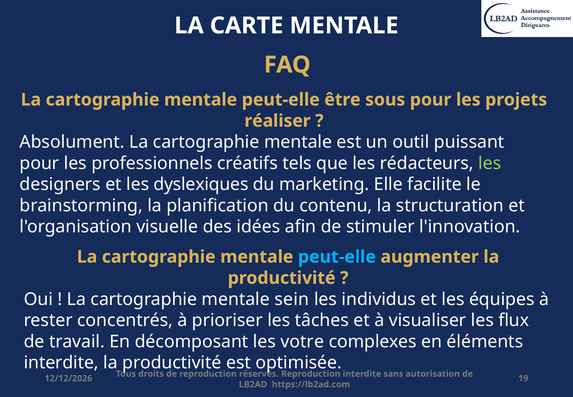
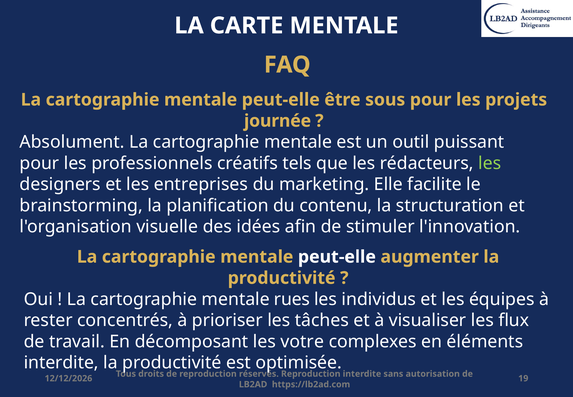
réaliser: réaliser -> journée (278, 121)
dyslexiques: dyslexiques -> entreprises (201, 184)
peut-elle colour: light blue -> white (337, 257)
sein: sein -> rues (292, 299)
